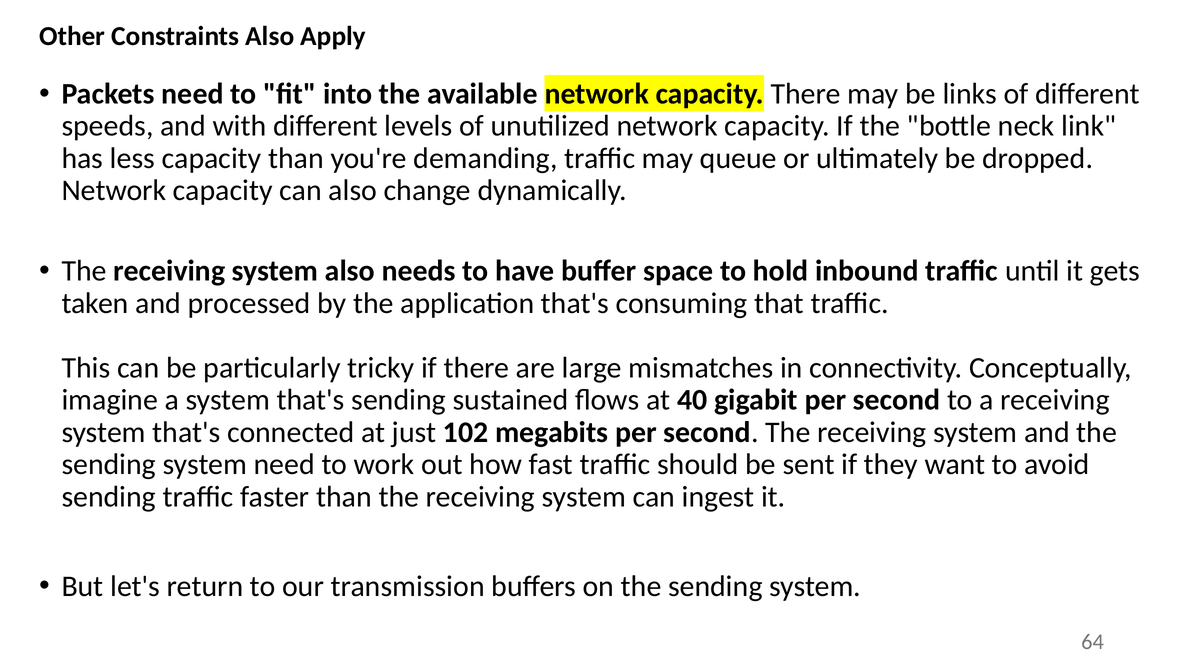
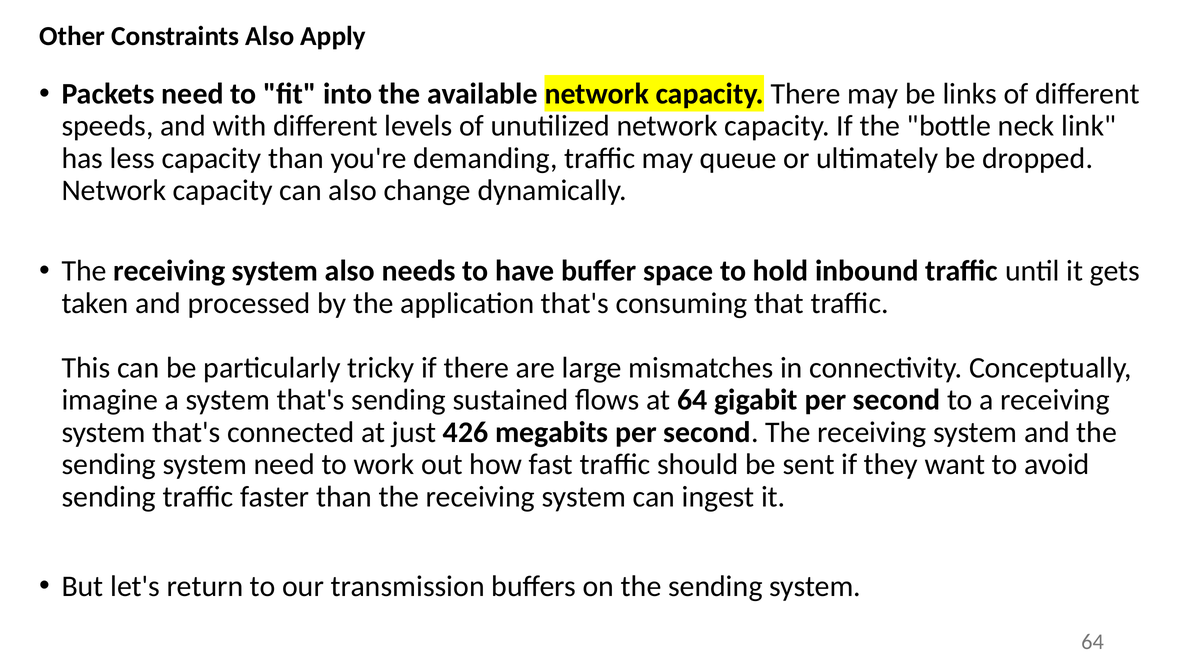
at 40: 40 -> 64 (692, 400)
102: 102 -> 426 (466, 432)
